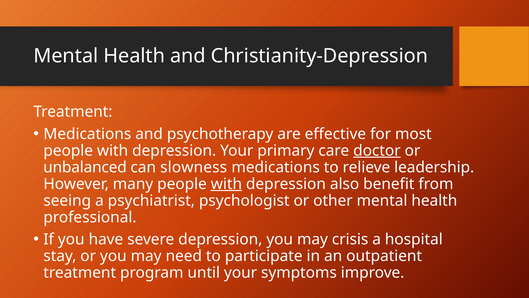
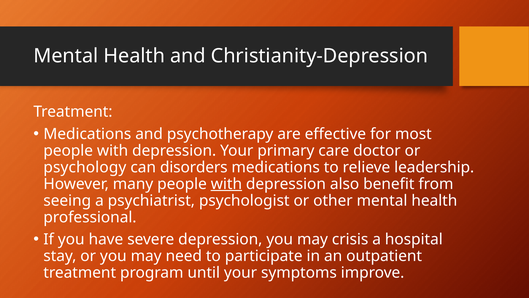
doctor underline: present -> none (377, 150)
unbalanced: unbalanced -> psychology (85, 167)
slowness: slowness -> disorders (194, 167)
